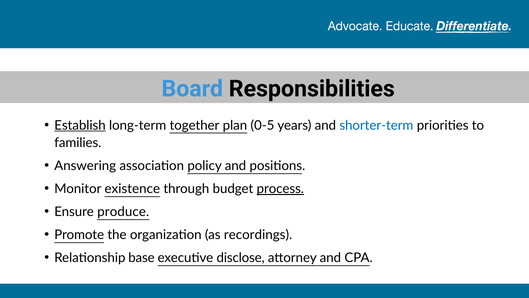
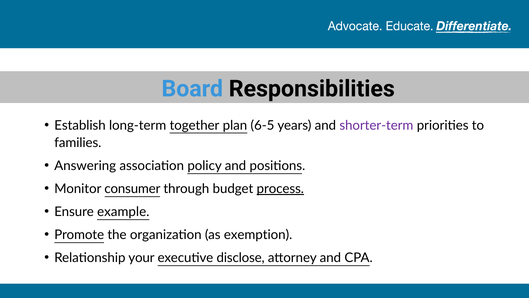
Establish underline: present -> none (80, 125)
0-5: 0-5 -> 6-5 (262, 125)
shorter-term colour: blue -> purple (376, 125)
existence: existence -> consumer (132, 189)
produce: produce -> example (123, 212)
recordings: recordings -> exemption (258, 234)
base: base -> your (141, 257)
